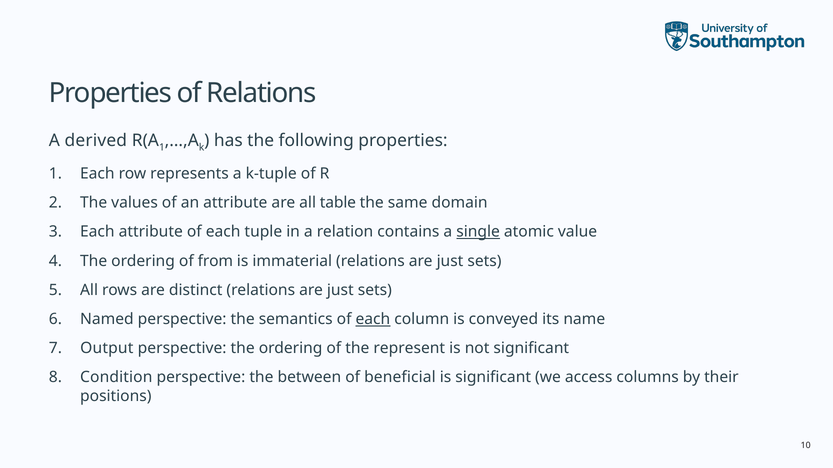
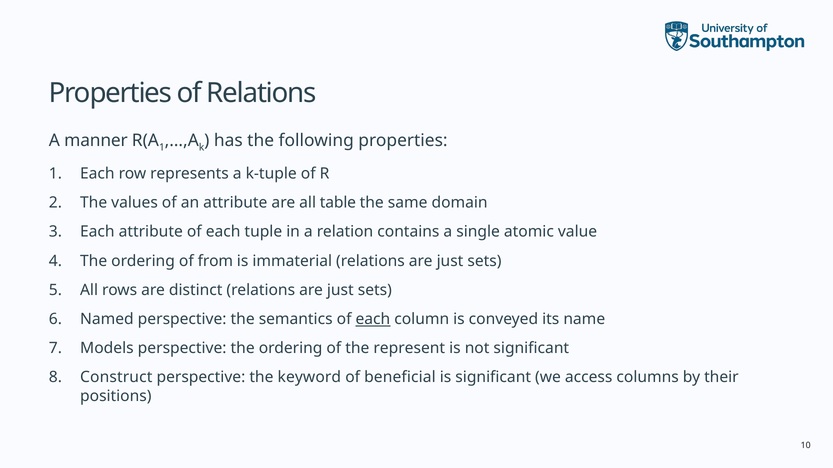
derived: derived -> manner (96, 141)
single underline: present -> none (478, 232)
Output: Output -> Models (107, 349)
Condition: Condition -> Construct (116, 378)
between: between -> keyword (309, 378)
